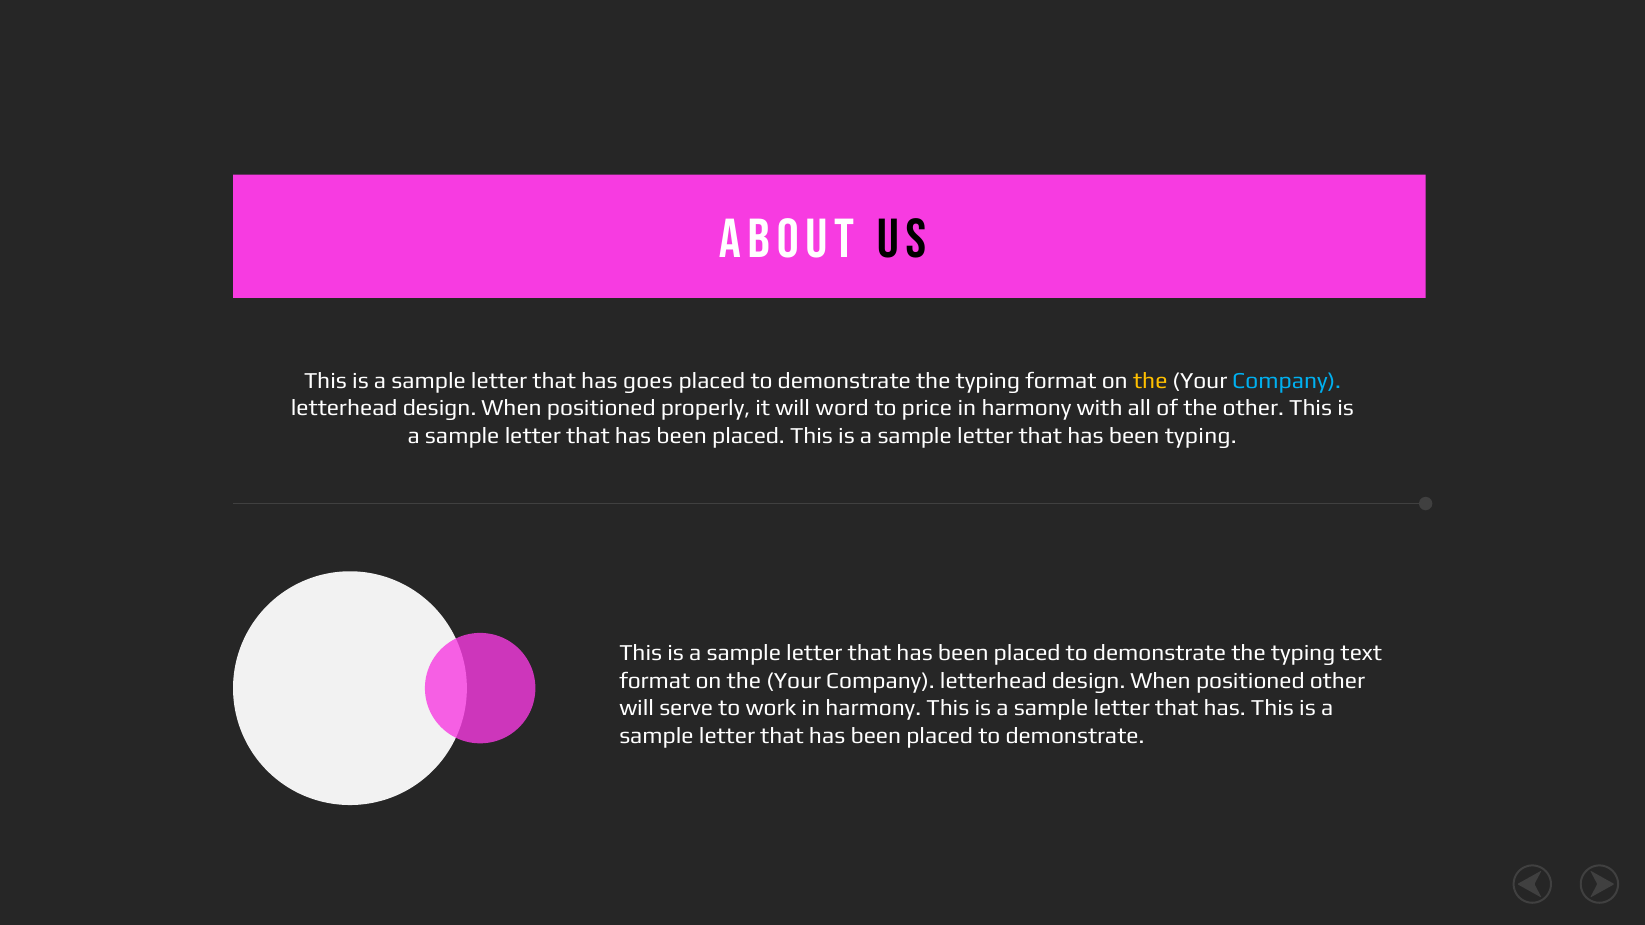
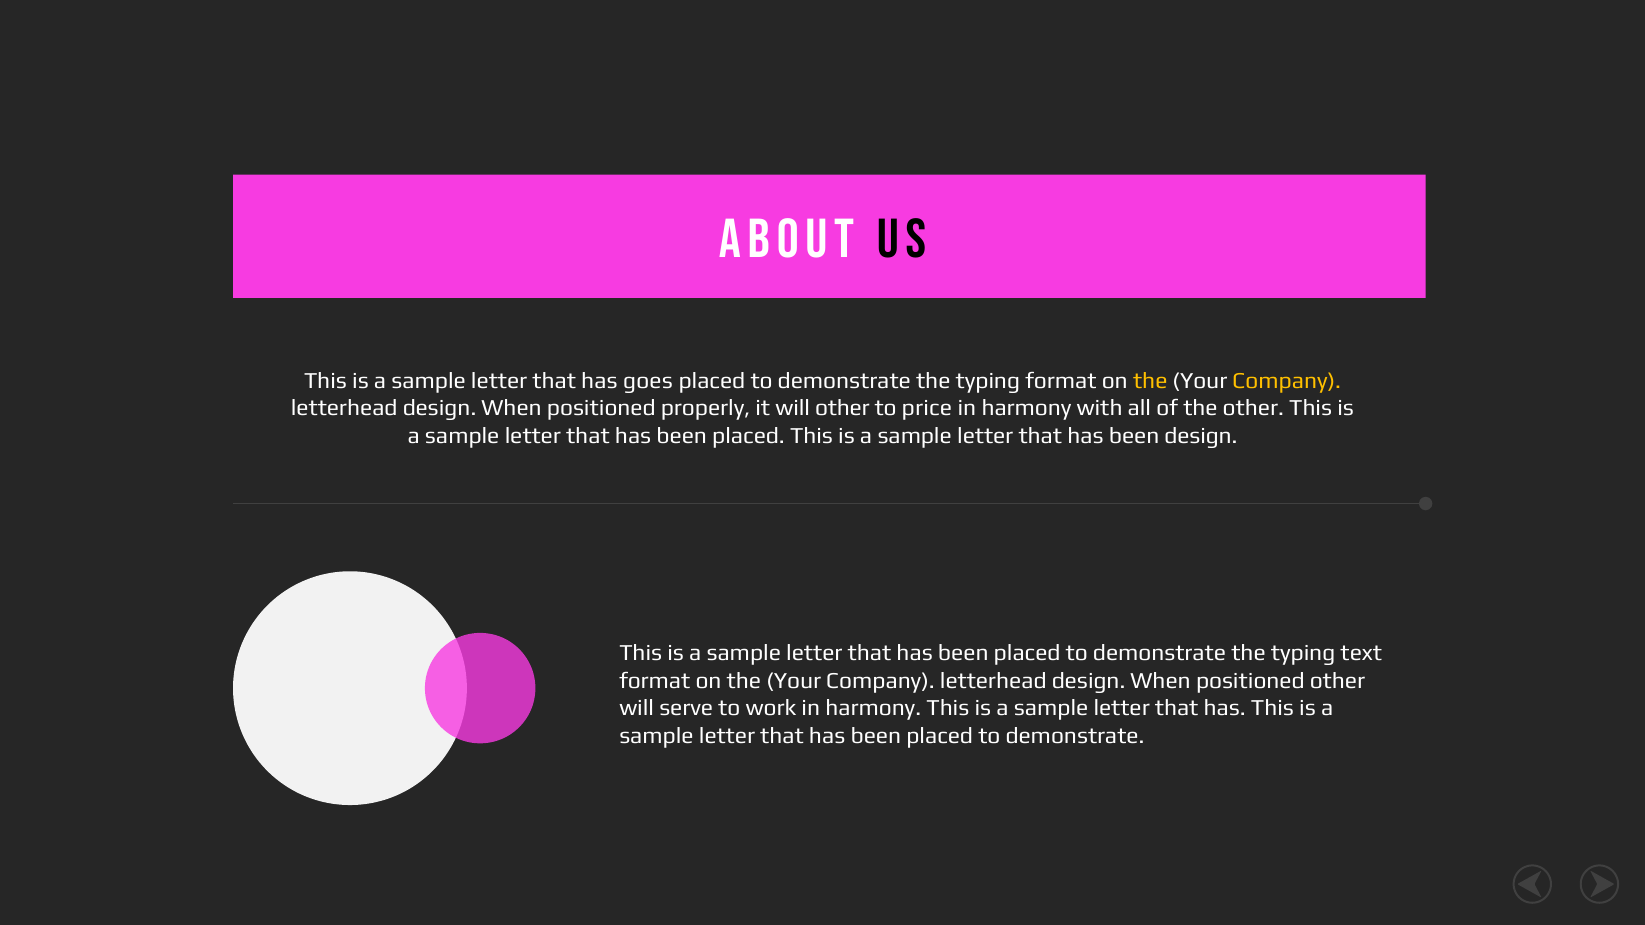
Company colour: light blue -> yellow (1287, 381)
will word: word -> other (842, 408)
been typing: typing -> design (1201, 436)
